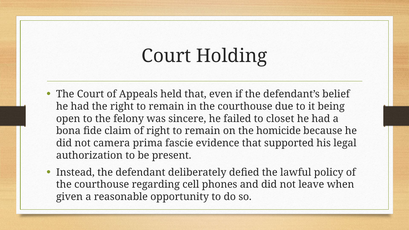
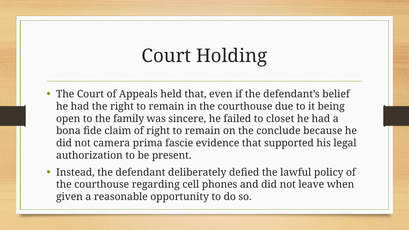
felony: felony -> family (129, 119)
homicide: homicide -> conclude (278, 131)
